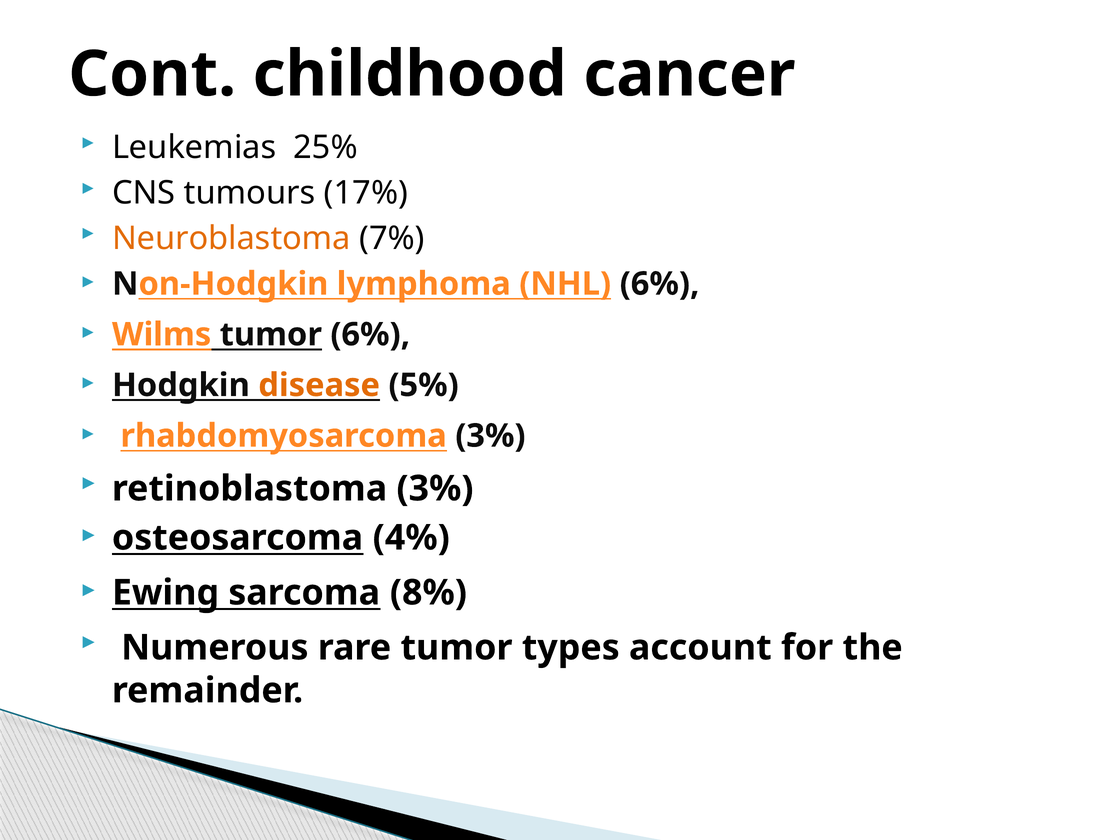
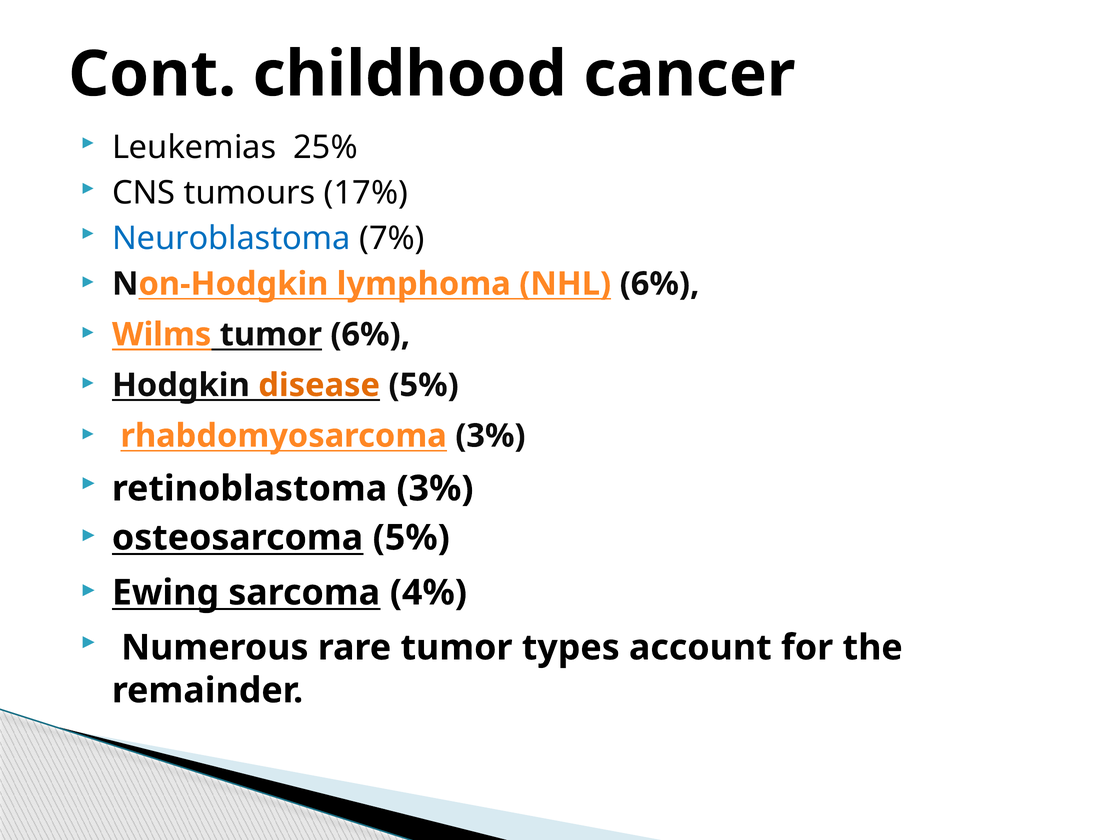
Neuroblastoma colour: orange -> blue (231, 238)
osteosarcoma 4%: 4% -> 5% (411, 538)
8%: 8% -> 4% (428, 593)
